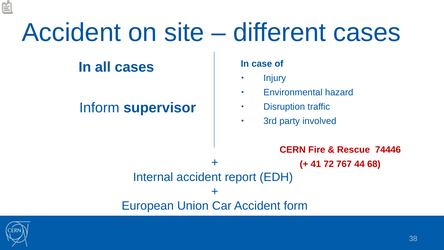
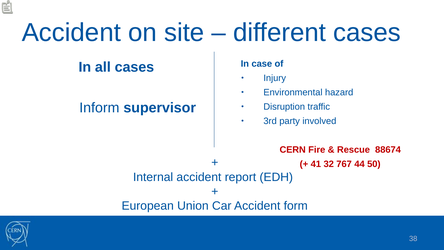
74446: 74446 -> 88674 (388, 150)
72: 72 -> 32 (329, 164)
68: 68 -> 50 (374, 164)
